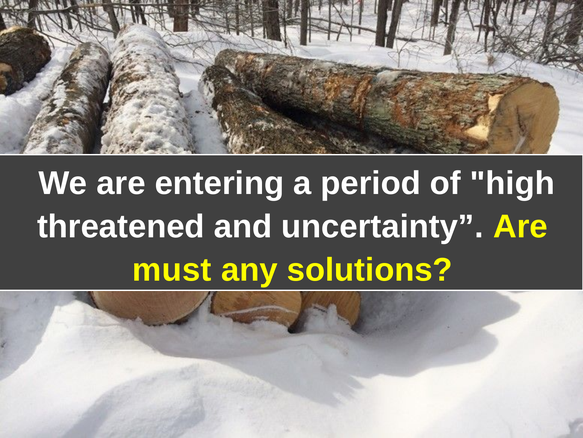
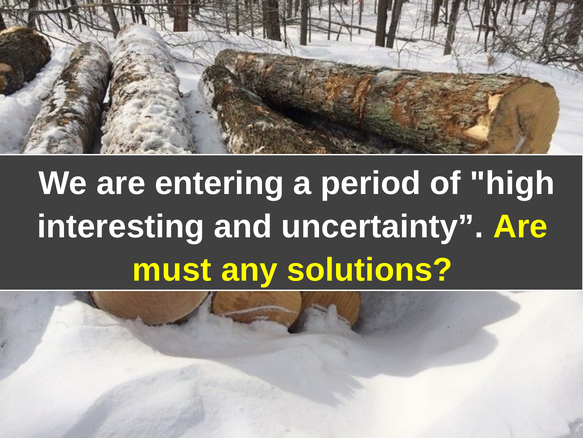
threatened: threatened -> interesting (121, 226)
